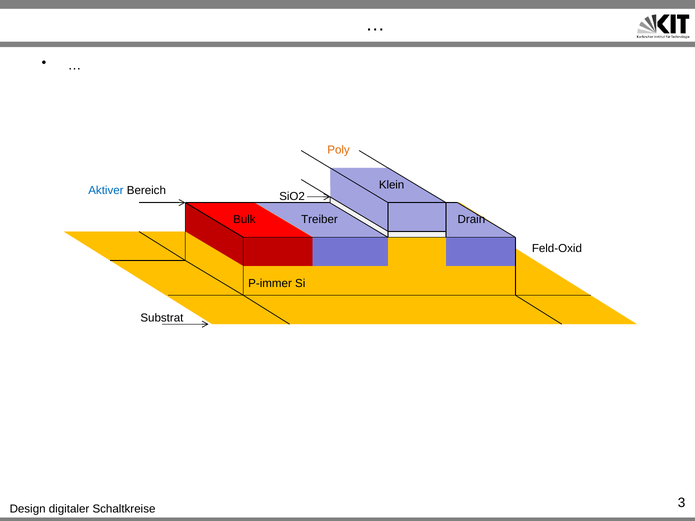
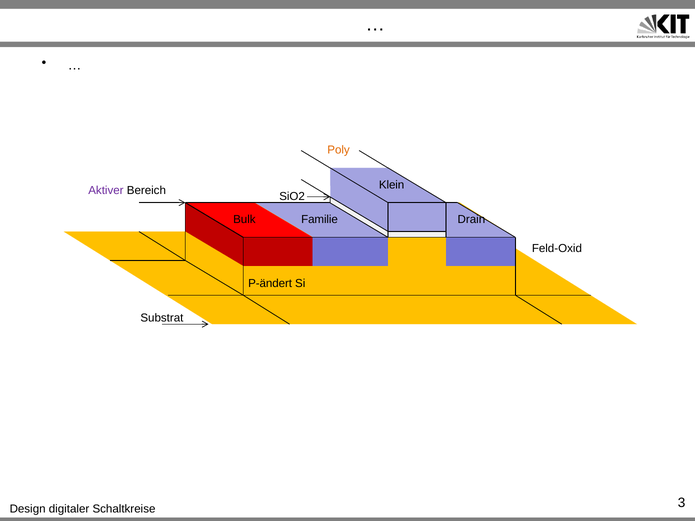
Aktiver colour: blue -> purple (106, 191)
Treiber: Treiber -> Familie (320, 220)
P-immer: P-immer -> P-ändert (270, 283)
